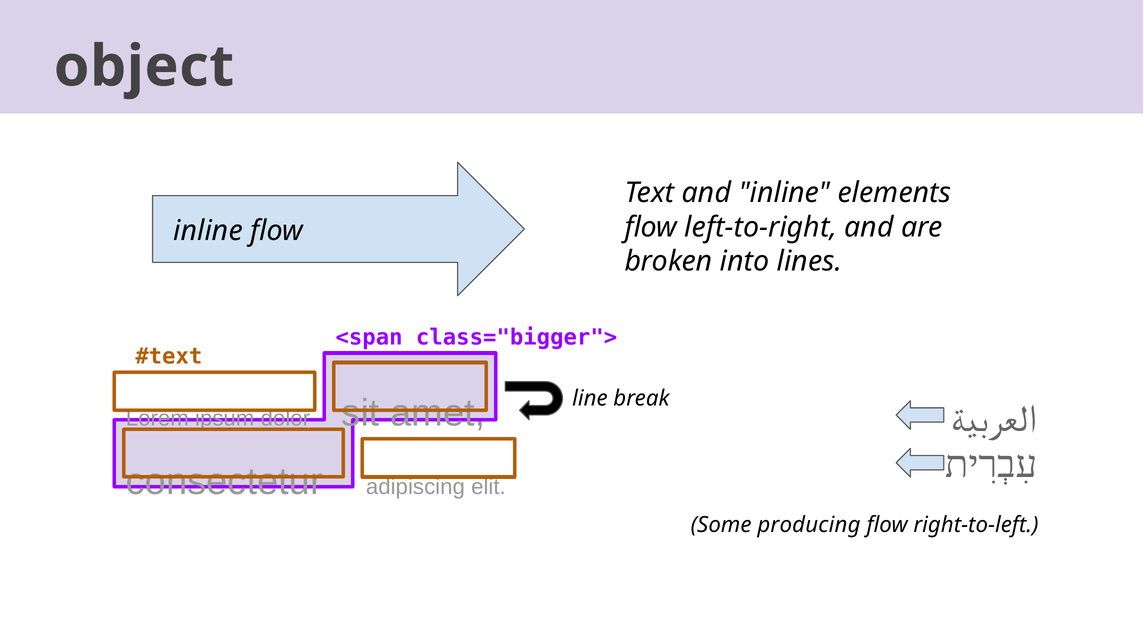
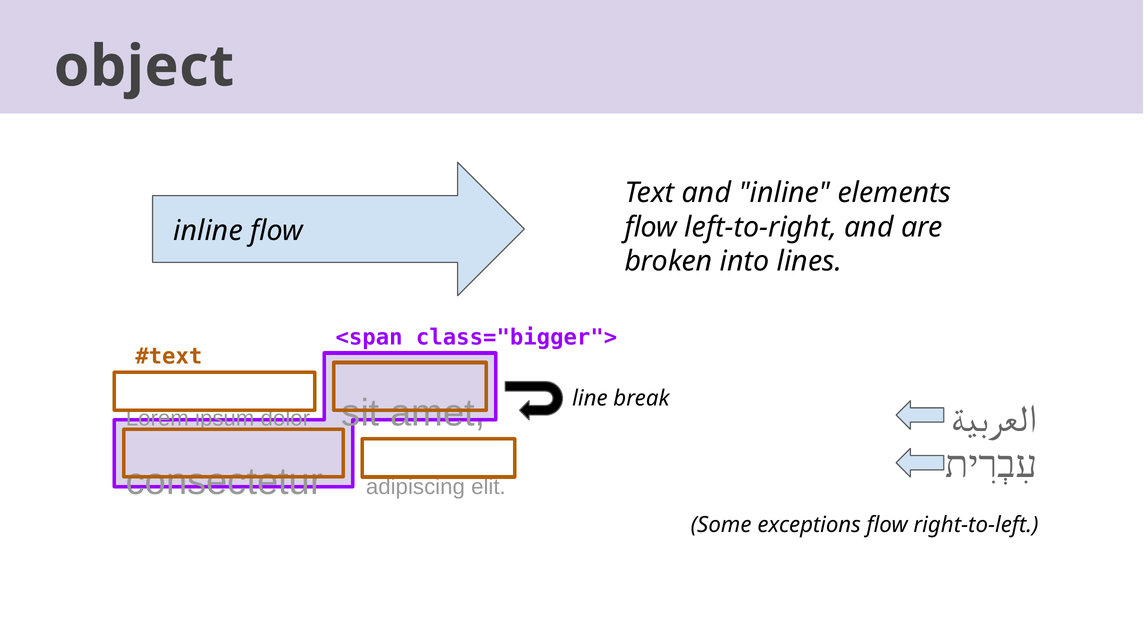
producing: producing -> exceptions (809, 525)
